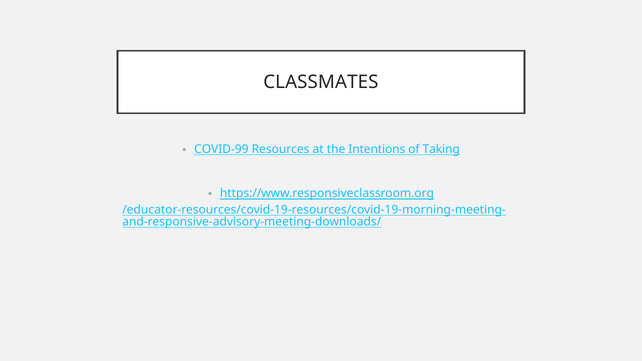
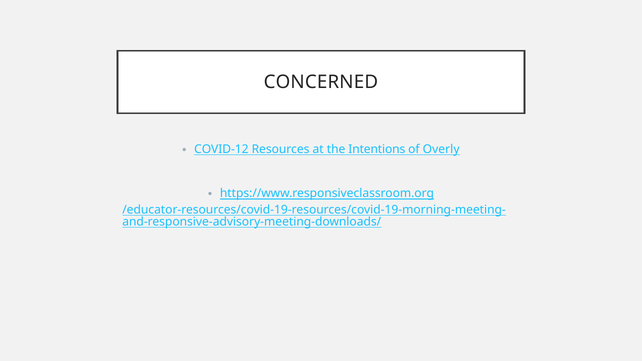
CLASSMATES: CLASSMATES -> CONCERNED (321, 82)
COVID-99: COVID-99 -> COVID-12 (221, 149)
Taking: Taking -> Overly (441, 149)
